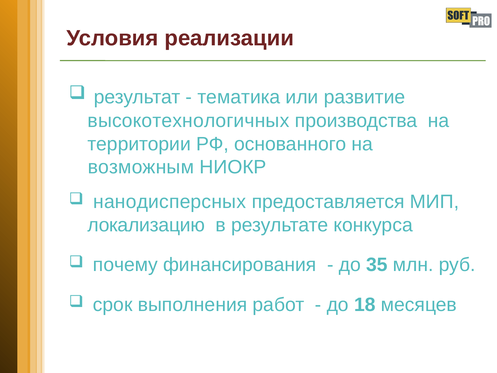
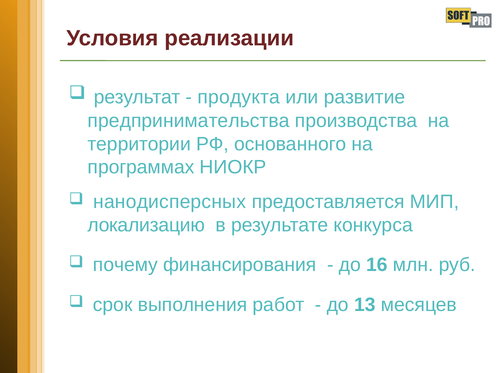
тематика: тематика -> продукта (239, 97)
высокотехнологичных: высокотехнологичных -> предпринимательства (189, 121)
возможным: возможным -> программах (141, 167)
35: 35 -> 16 (377, 265)
18: 18 -> 13 (365, 304)
